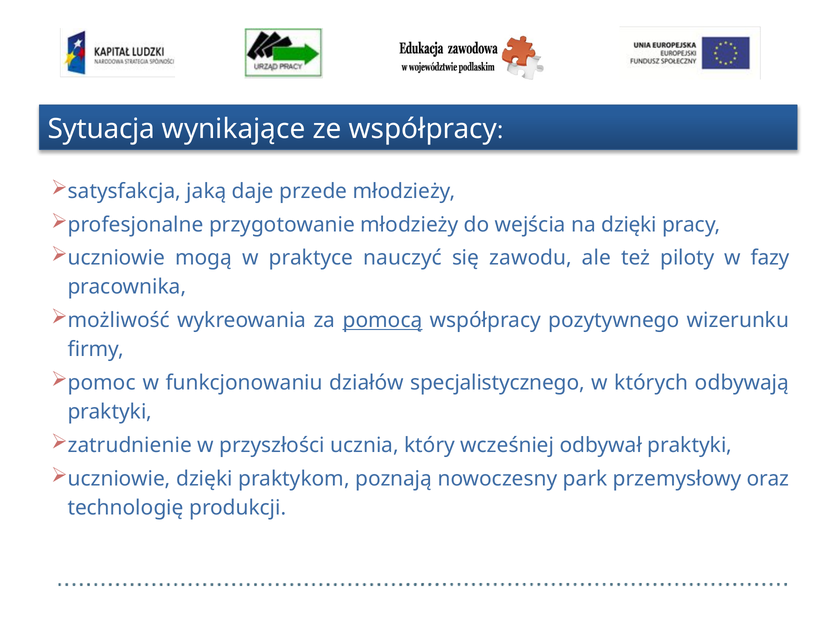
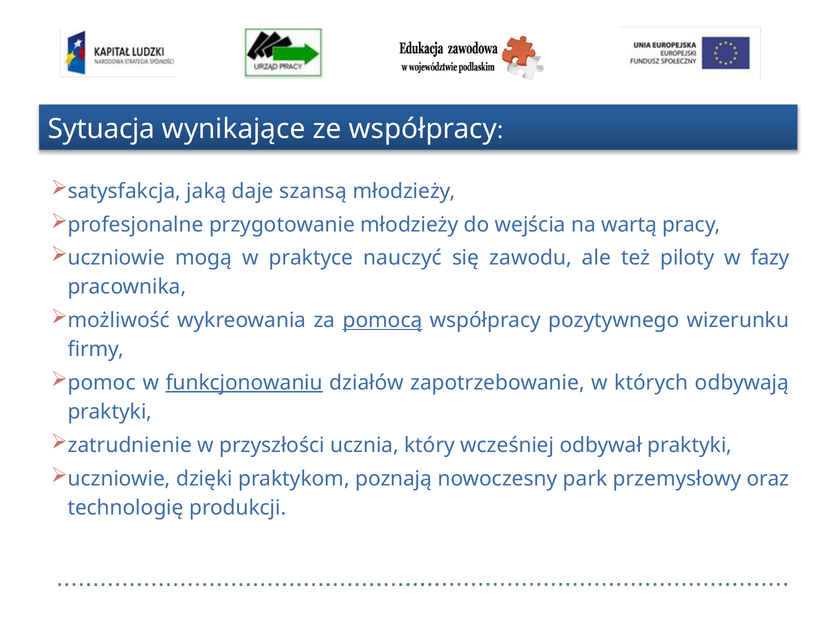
przede: przede -> szansą (313, 191)
na dzięki: dzięki -> wartą (629, 225)
funkcjonowaniu underline: none -> present (244, 383)
specjalistycznego: specjalistycznego -> zapotrzebowanie (497, 383)
